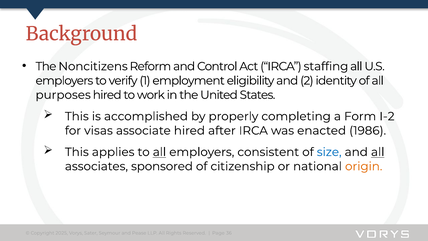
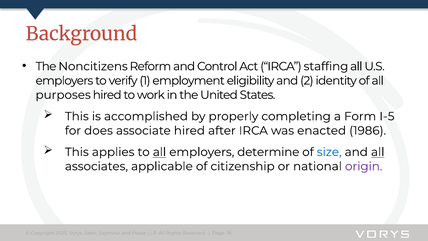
I-2: I-2 -> I-5 (387, 116)
visas: visas -> does (99, 131)
consistent: consistent -> determine (268, 152)
sponsored: sponsored -> applicable (162, 166)
origin colour: orange -> purple (364, 166)
